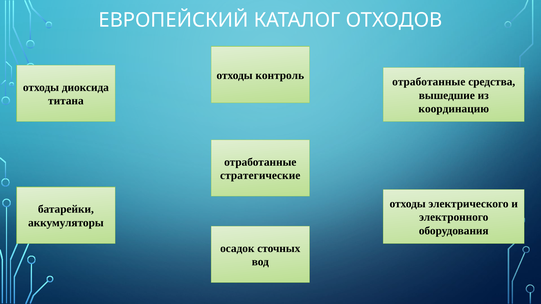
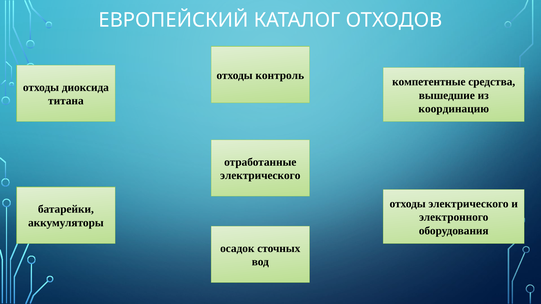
отработанные: отработанные -> компетентные (429, 82)
стратегические: стратегические -> электрического (260, 176)
